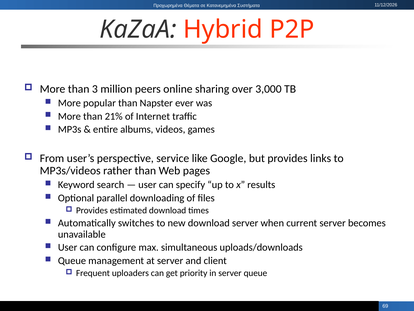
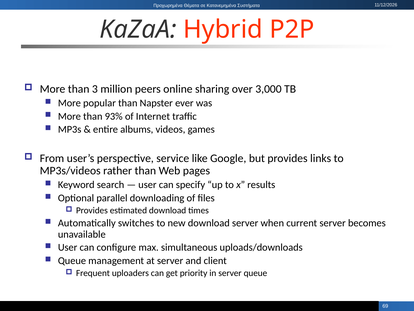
21%: 21% -> 93% (114, 116)
